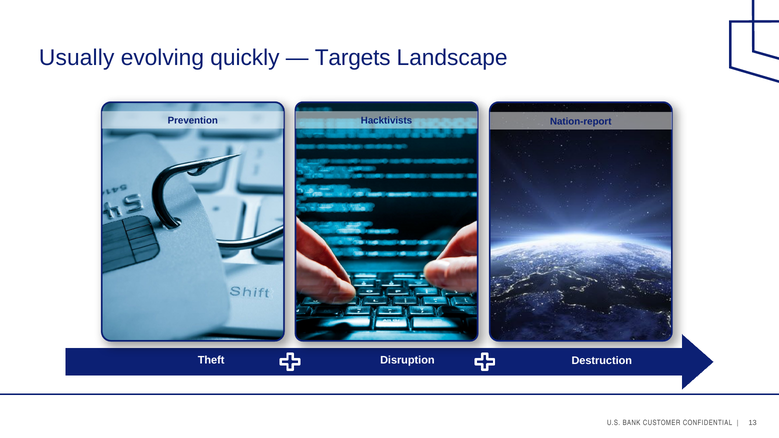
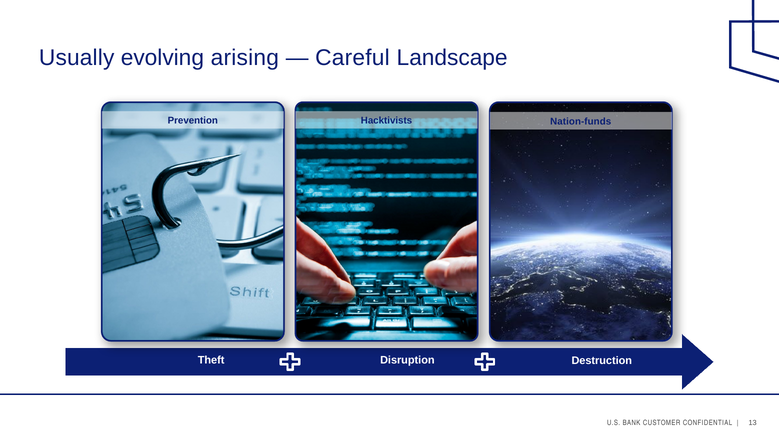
quickly: quickly -> arising (245, 58)
Targets: Targets -> Careful (352, 58)
Nation-report: Nation-report -> Nation-funds (581, 121)
